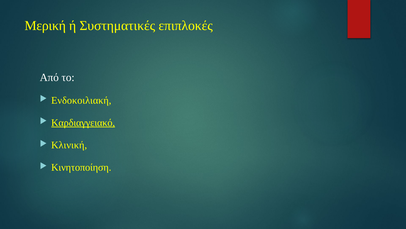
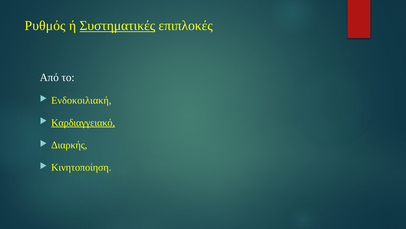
Μερική: Μερική -> Ρυθμός (45, 26)
Συστηματικές underline: none -> present (117, 26)
Κλινική: Κλινική -> Διαρκής (69, 145)
